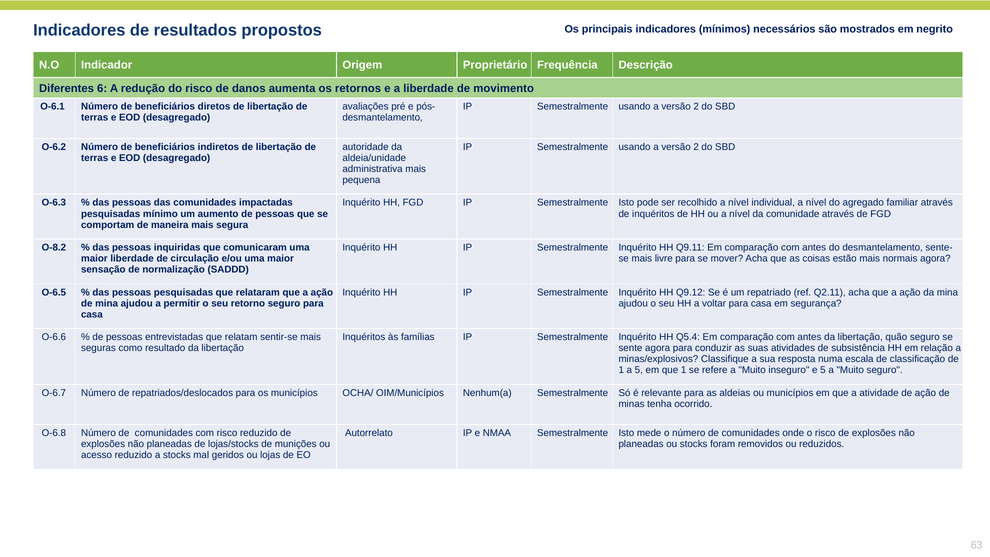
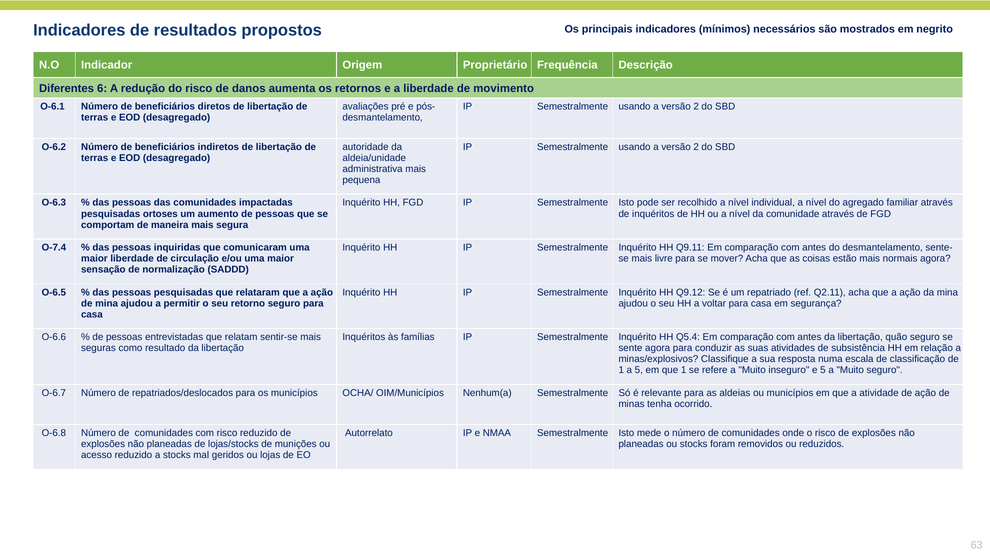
mínimo: mínimo -> ortoses (160, 214)
O-8.2: O-8.2 -> O-7.4 (54, 247)
